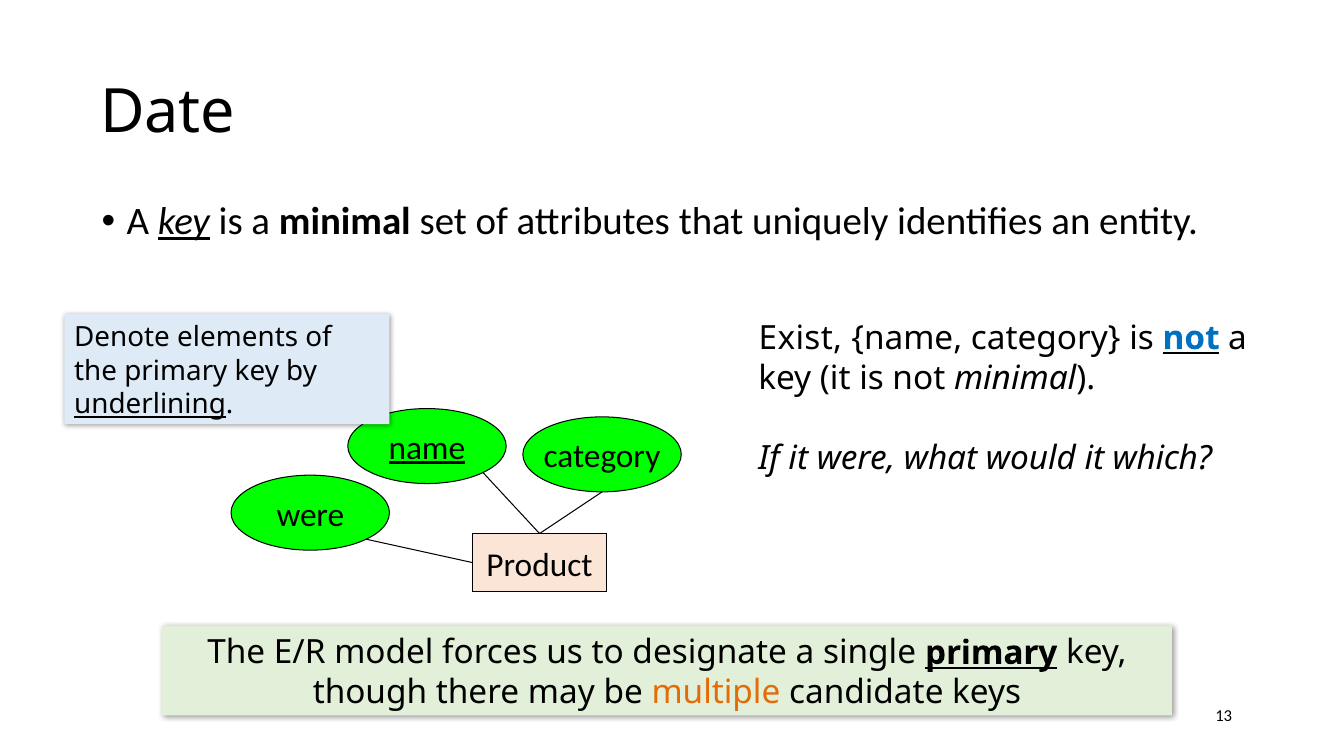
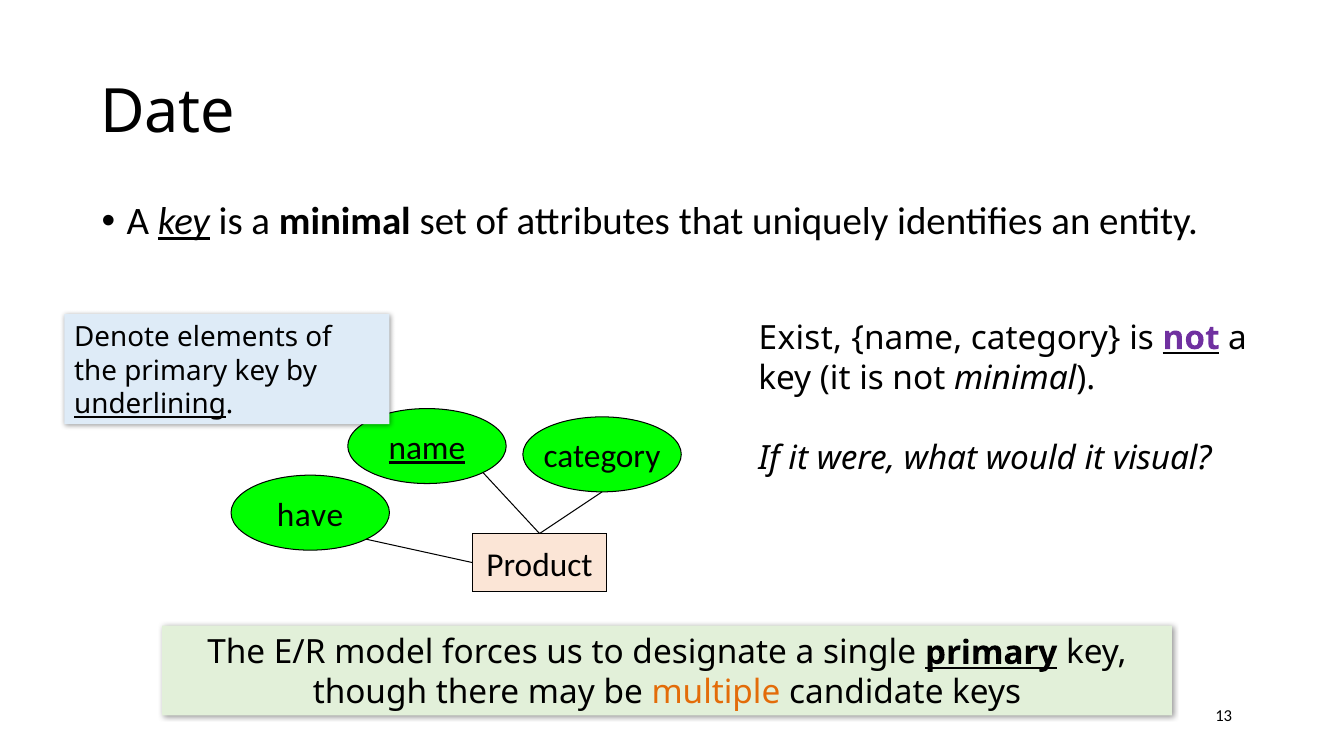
not colour: blue -> purple (1191, 338)
which: which -> visual (1162, 458)
were: were -> have (310, 515)
